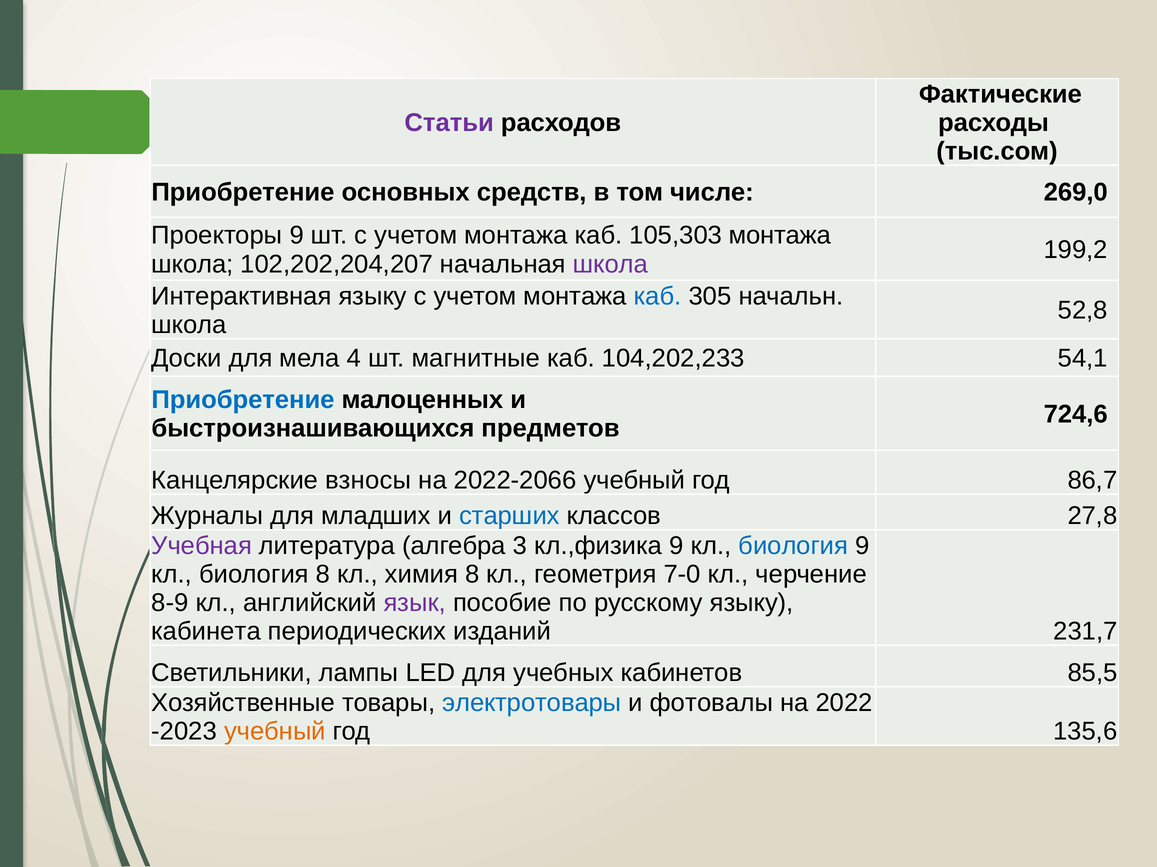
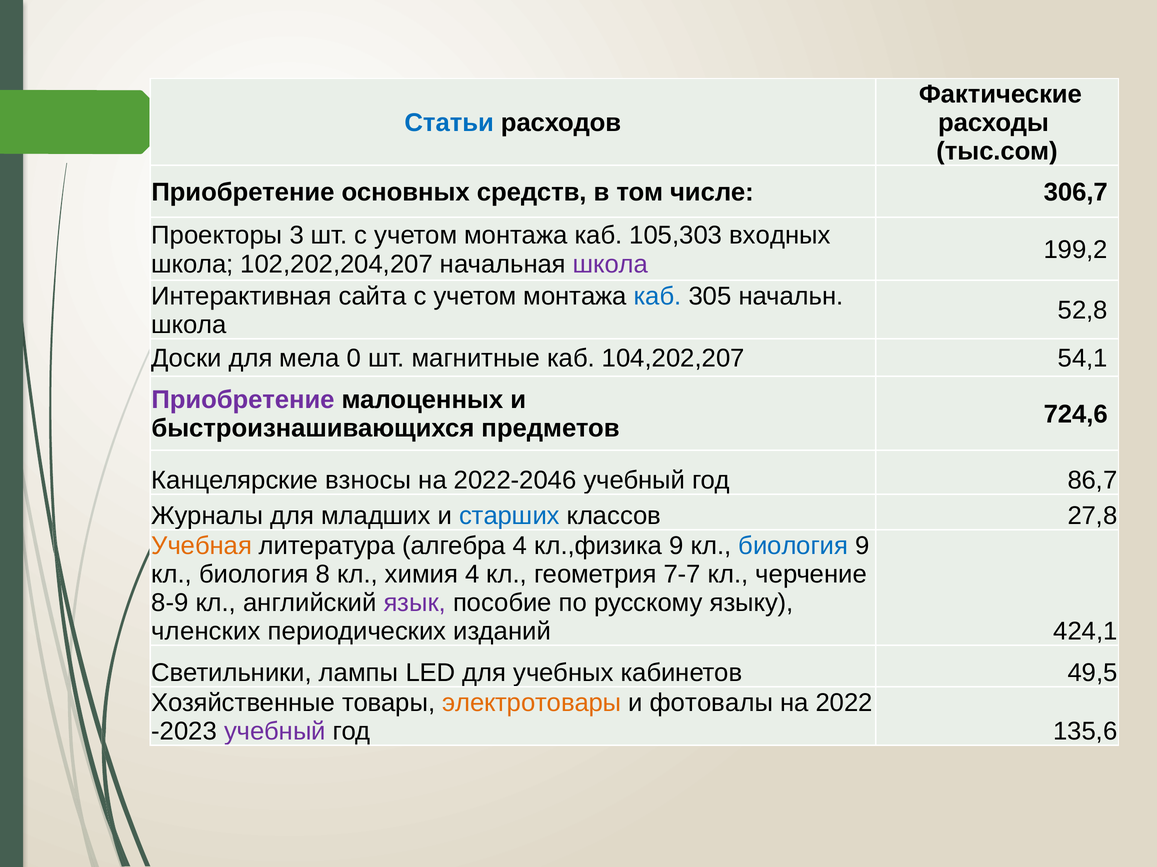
Статьи colour: purple -> blue (449, 123)
269,0: 269,0 -> 306,7 (1076, 192)
Проекторы 9: 9 -> 3 (297, 236)
105,303 монтажа: монтажа -> входных (780, 236)
Интерактивная языку: языку -> сайта (373, 296)
4: 4 -> 0 (354, 359)
104,202,233: 104,202,233 -> 104,202,207 (673, 359)
Приобретение colour: blue -> purple (243, 400)
2022-2066: 2022-2066 -> 2022-2046 (515, 481)
Учебная colour: purple -> orange (202, 546)
алгебра 3: 3 -> 4 (520, 546)
химия 8: 8 -> 4 (472, 575)
7-0: 7-0 -> 7-7 (682, 575)
кабинета: кабинета -> членских (206, 632)
231,7: 231,7 -> 424,1 (1085, 632)
85,5: 85,5 -> 49,5 (1093, 674)
электротовары colour: blue -> orange (532, 703)
учебный colour: orange -> purple (275, 732)
